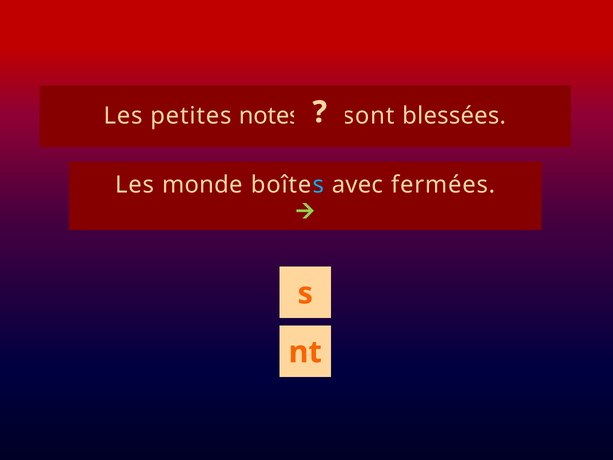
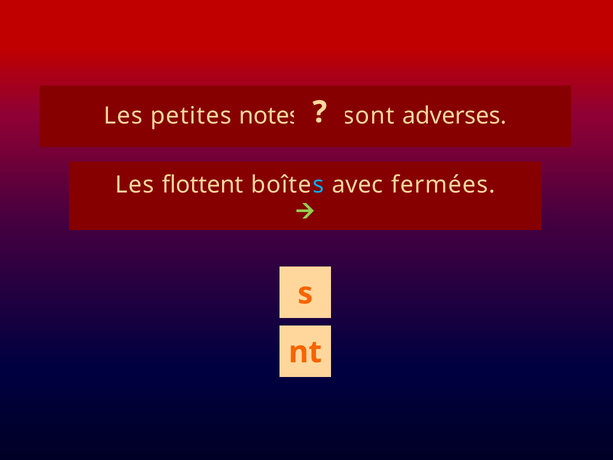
blessées: blessées -> adverses (454, 116)
monde: monde -> flottent (202, 185)
